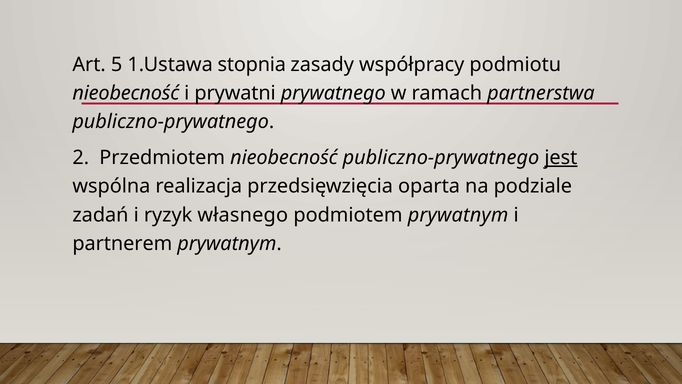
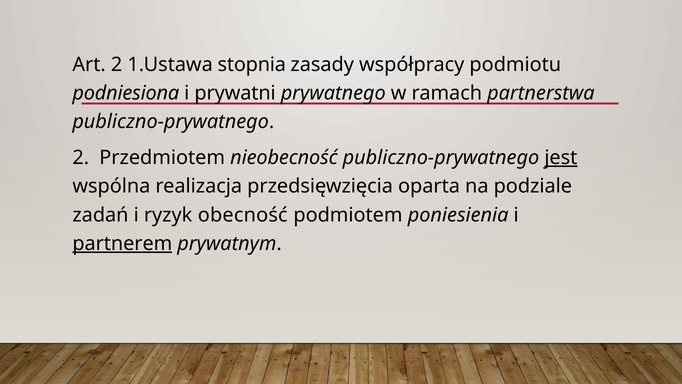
Art 5: 5 -> 2 (117, 64)
nieobecność: nieobecność -> podniesiona (126, 93)
własnego: własnego -> obecność (243, 215)
podmiotem prywatnym: prywatnym -> poniesienia (458, 215)
partnerem underline: none -> present (122, 243)
